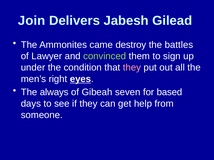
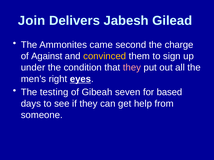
destroy: destroy -> second (131, 45)
battles: battles -> charge (179, 45)
Lawyer: Lawyer -> Against (47, 56)
convinced colour: light green -> yellow (105, 56)
always: always -> testing (54, 92)
